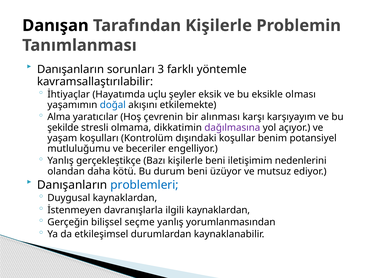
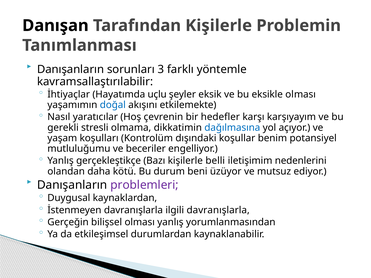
Alma: Alma -> Nasıl (59, 117)
alınması: alınması -> hedefler (220, 117)
şekilde: şekilde -> gerekli (63, 128)
dağılmasına colour: purple -> blue (232, 128)
kişilerle beni: beni -> belli (215, 161)
problemleri colour: blue -> purple (144, 185)
ilgili kaynaklardan: kaynaklardan -> davranışlarla (218, 210)
bilişsel seçme: seçme -> olması (140, 222)
